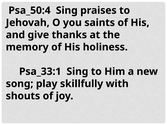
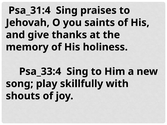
Psa_50:4: Psa_50:4 -> Psa_31:4 (30, 10)
Psa_33:1: Psa_33:1 -> Psa_33:4 (40, 72)
